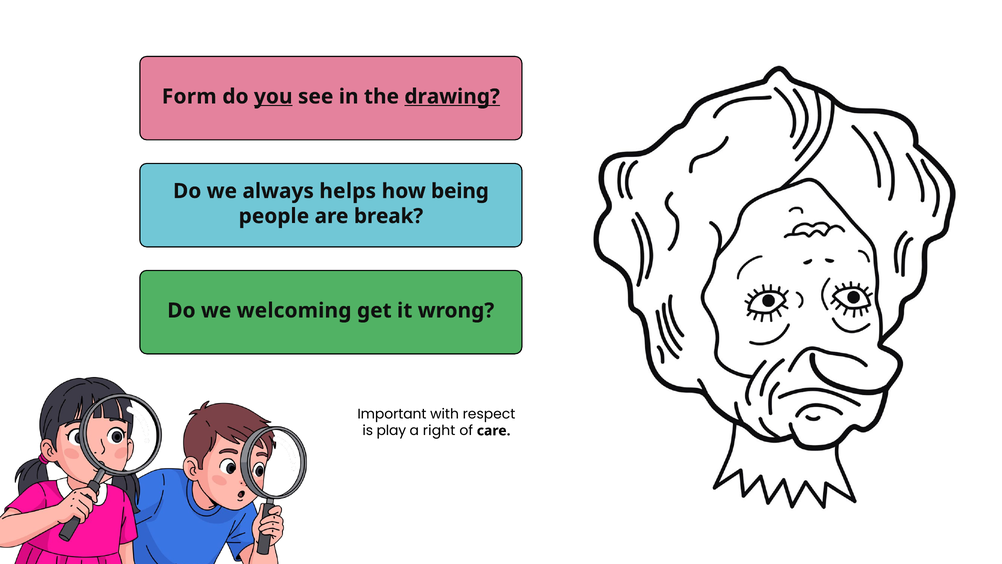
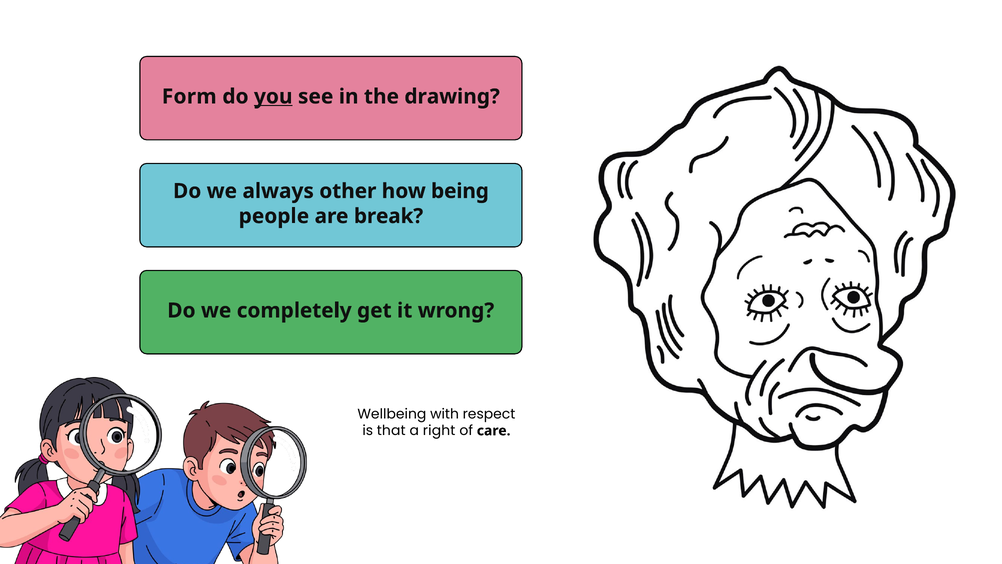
drawing underline: present -> none (452, 97)
helps: helps -> other (348, 191)
welcoming: welcoming -> completely (294, 310)
Important: Important -> Wellbeing (392, 414)
play: play -> that (391, 430)
